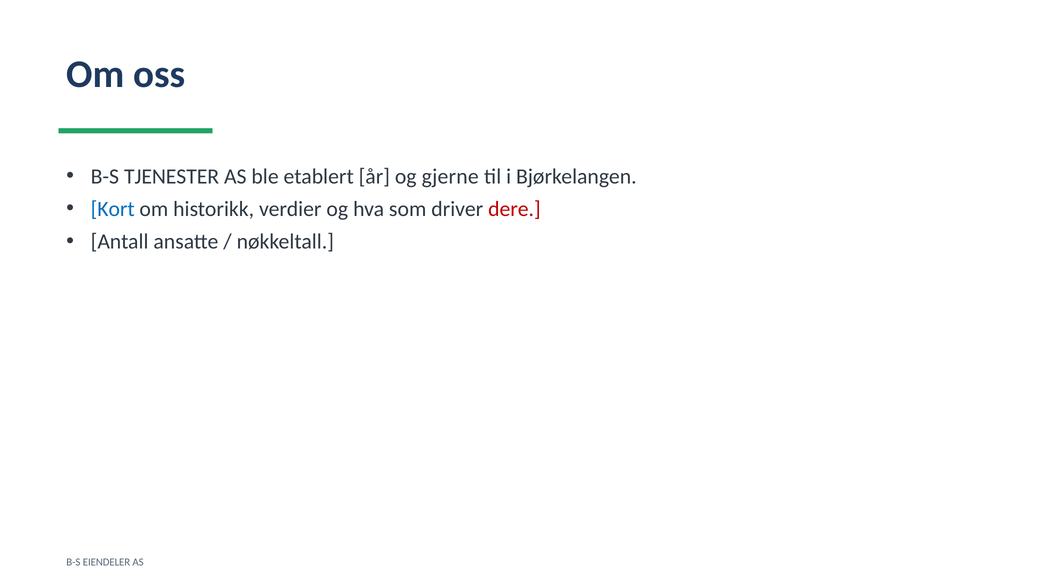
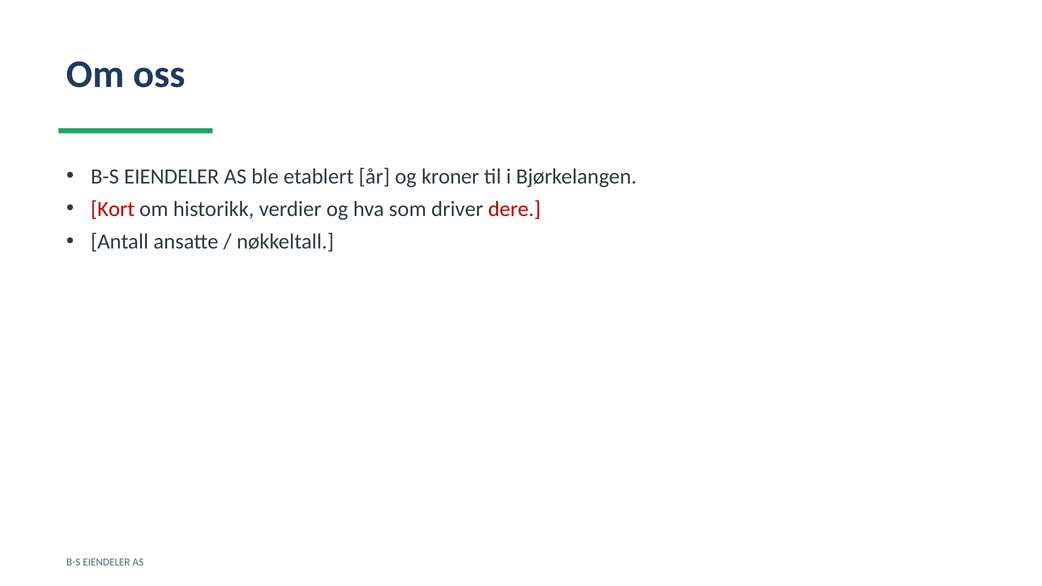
TJENESTER: TJENESTER -> EIENDELER (172, 176)
gjerne: gjerne -> kroner (450, 176)
Kort colour: blue -> red (113, 209)
